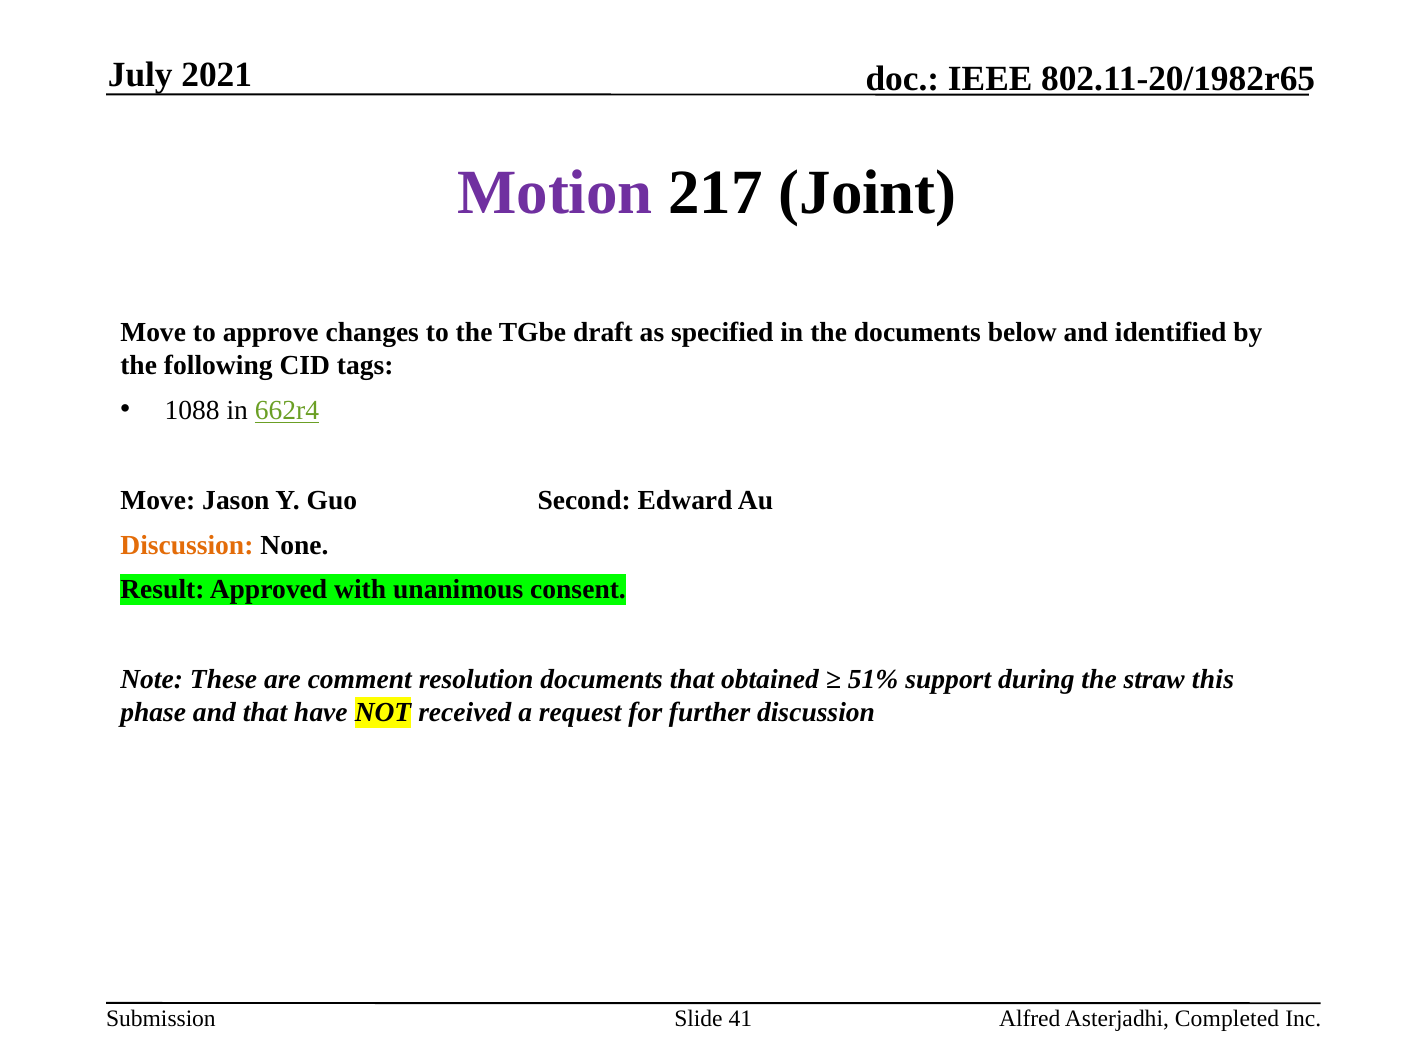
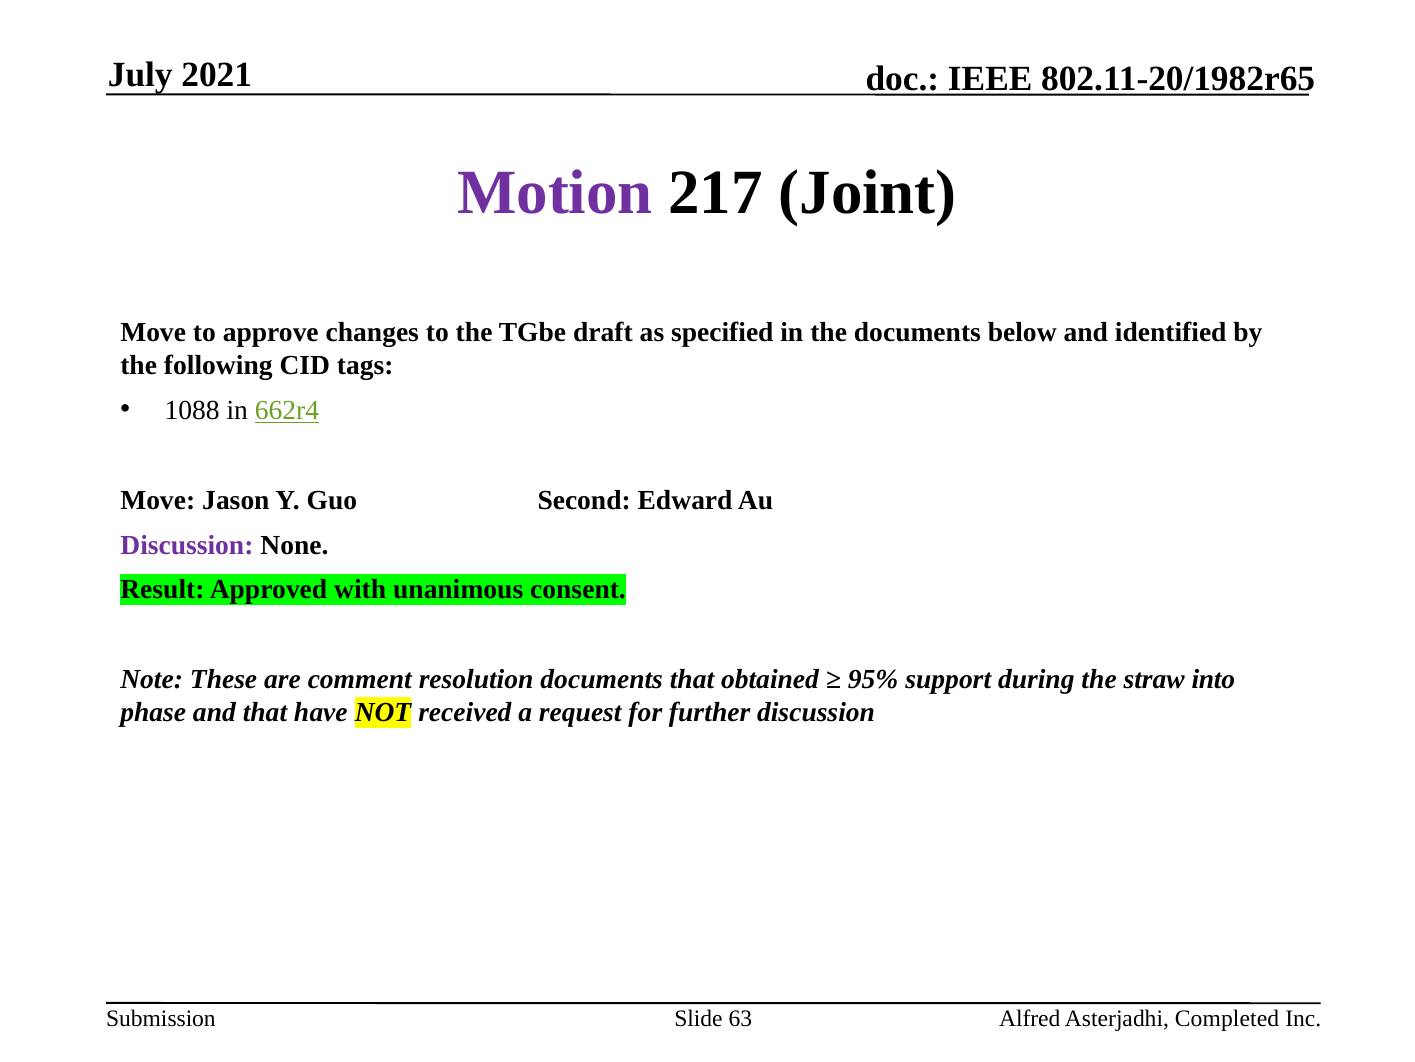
Discussion colour: orange -> purple (187, 545)
51%: 51% -> 95% (873, 679)
this: this -> into (1213, 679)
41: 41 -> 63 (740, 1018)
